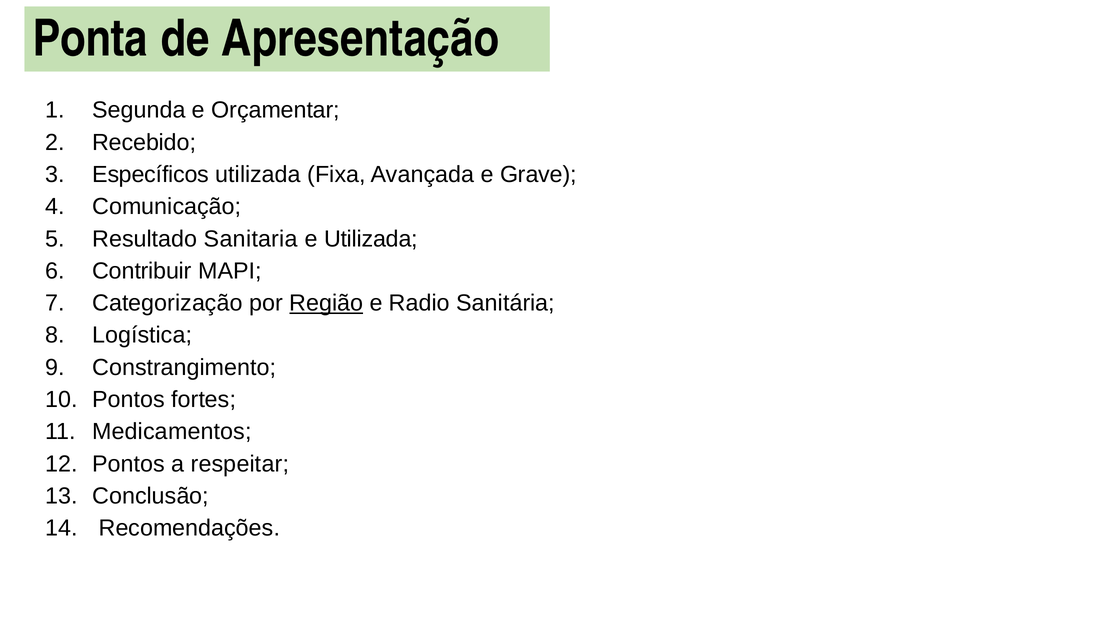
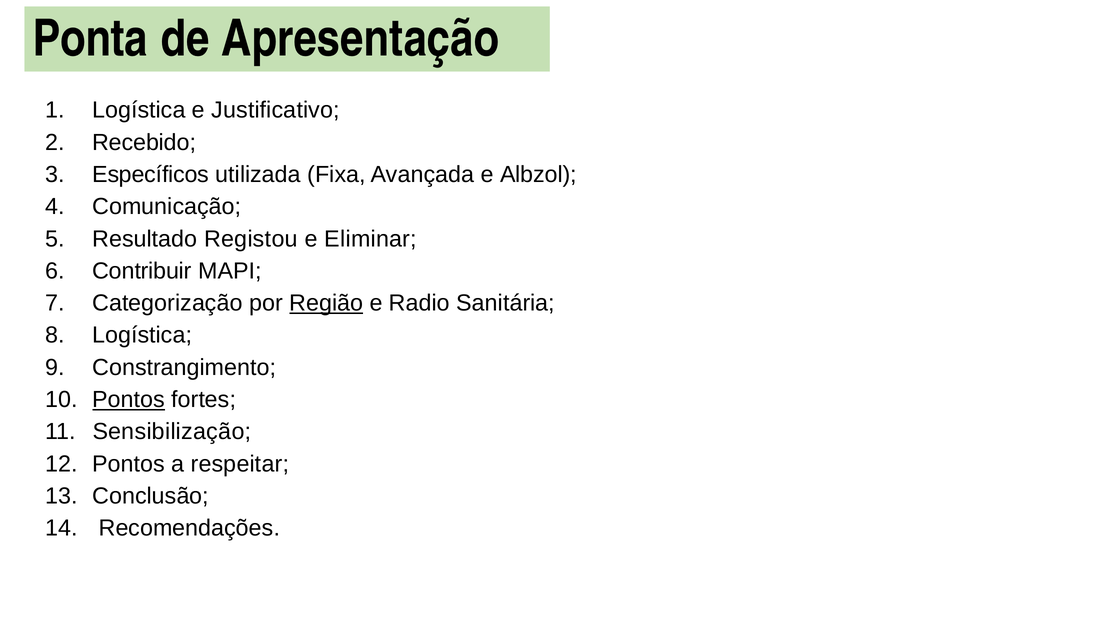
Segunda: Segunda -> Logística (139, 110)
Orçamentar: Orçamentar -> Justificativo (276, 110)
Grave: Grave -> Albzol (538, 174)
Sanitaria: Sanitaria -> Registou (251, 239)
e Utilizada: Utilizada -> Eliminar (371, 239)
Pontos underline: none -> present (129, 400)
Medicamentos: Medicamentos -> Sensibilização (172, 432)
